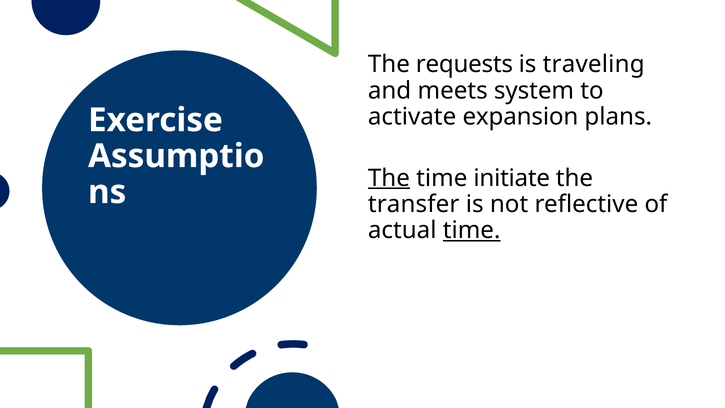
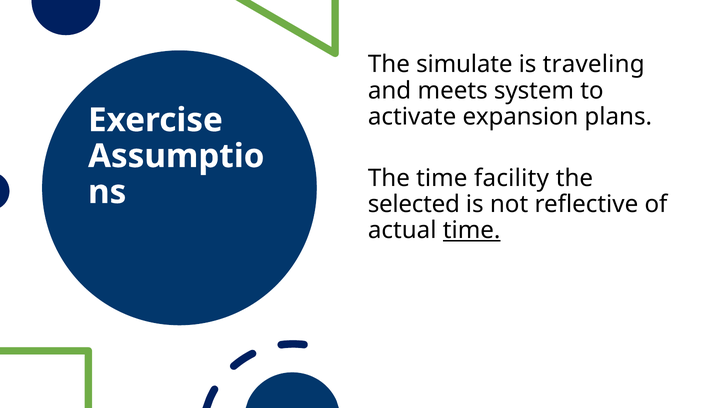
requests: requests -> simulate (464, 64)
The underline: present -> none (389, 178)
initiate: initiate -> facility (512, 178)
transfer: transfer -> selected (414, 204)
